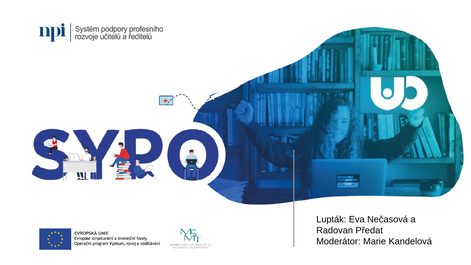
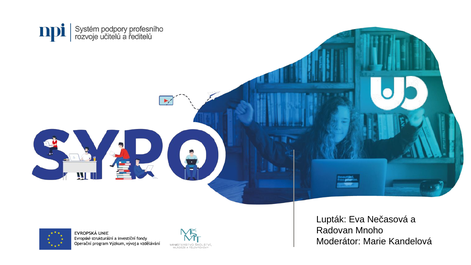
Předat: Předat -> Mnoho (369, 231)
